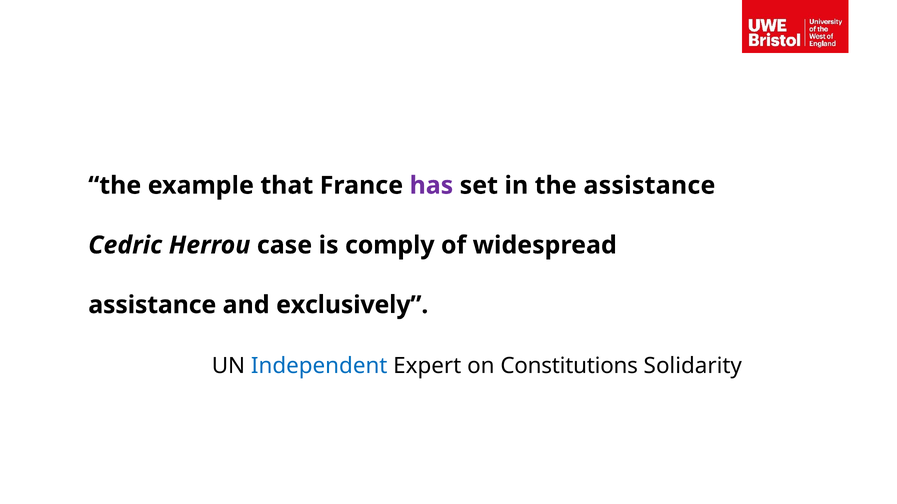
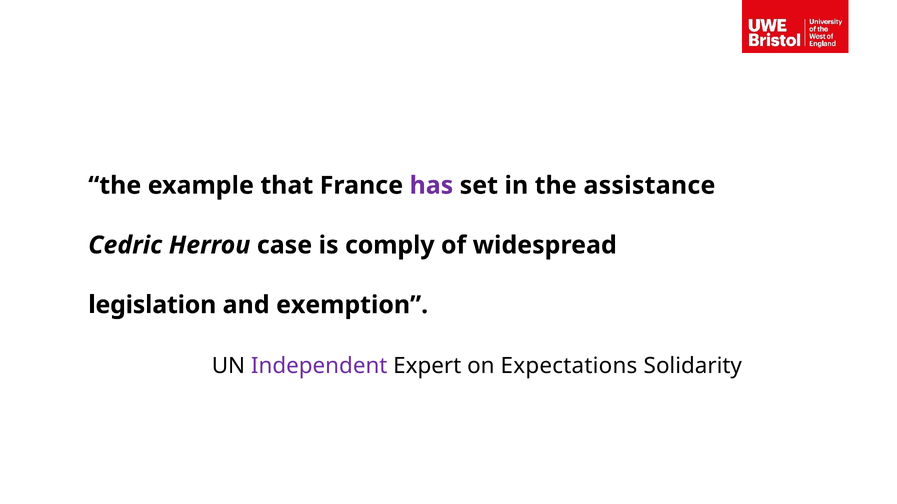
assistance: assistance -> legislation (152, 305)
exclusively: exclusively -> exemption (352, 305)
Independent colour: blue -> purple (319, 366)
Constitutions: Constitutions -> Expectations (569, 366)
